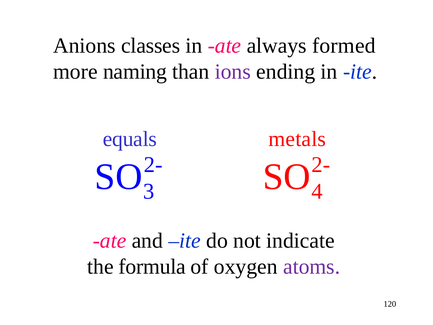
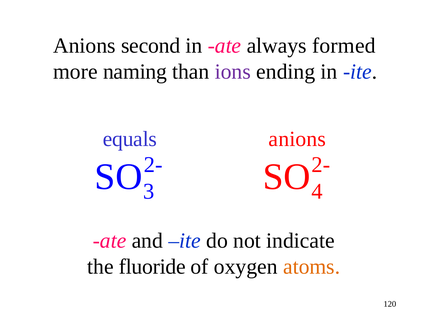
classes: classes -> second (151, 46)
metals: metals -> anions (297, 139)
formula: formula -> fluoride (152, 266)
atoms colour: purple -> orange (312, 266)
